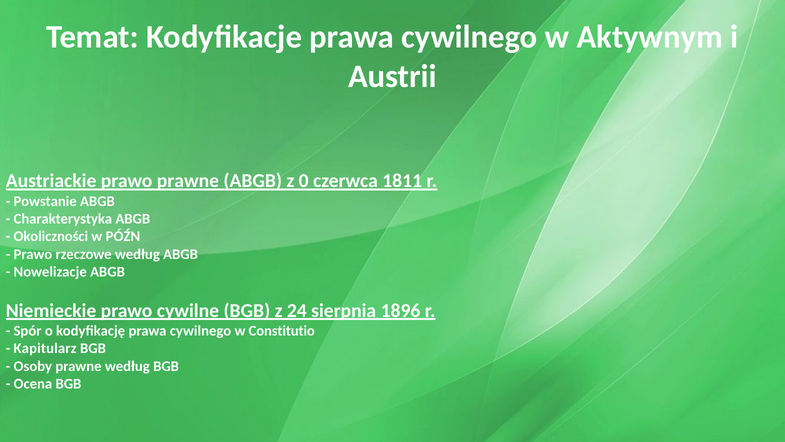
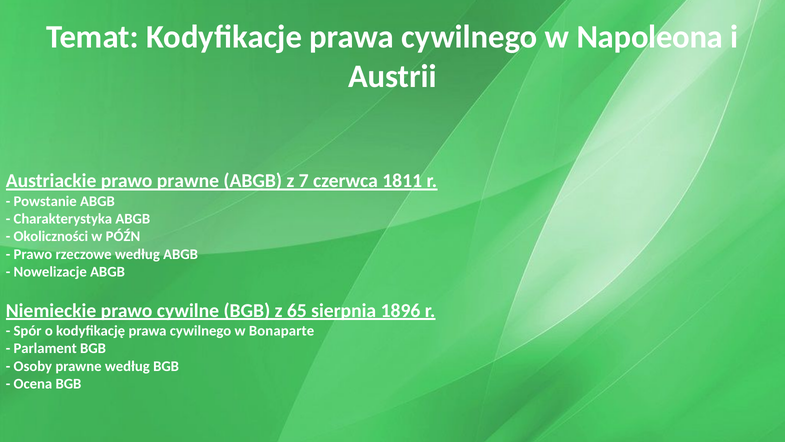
Aktywnym: Aktywnym -> Napoleona (650, 37)
0: 0 -> 7 (304, 181)
24: 24 -> 65 (297, 310)
Constitutio: Constitutio -> Bonaparte (282, 331)
Kapitularz: Kapitularz -> Parlament (45, 348)
